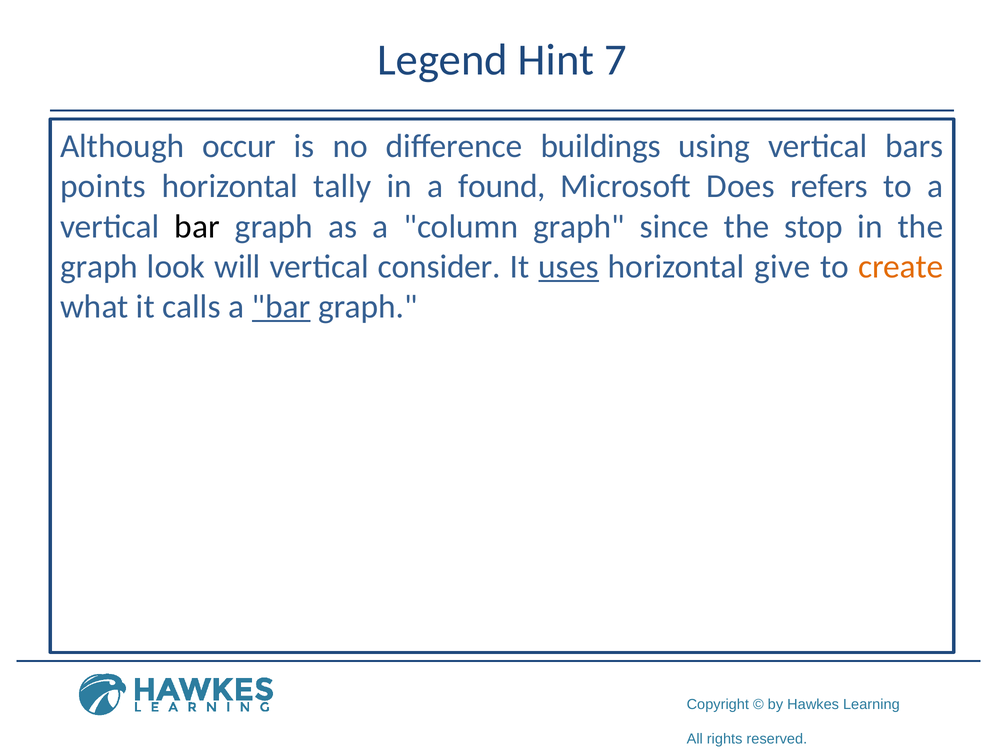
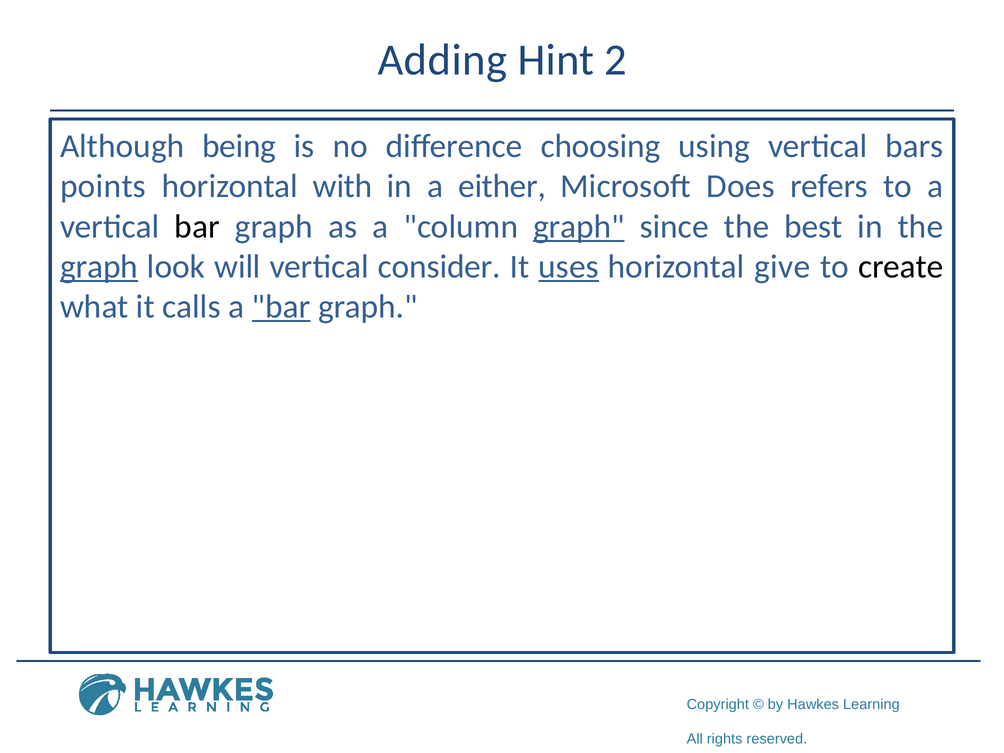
Legend: Legend -> Adding (442, 60)
7: 7 -> 2 (615, 60)
occur: occur -> being (239, 146)
buildings: buildings -> choosing (601, 146)
tally: tally -> with (343, 186)
found: found -> either (502, 186)
graph underline: none -> present (579, 227)
stop: stop -> best (813, 227)
graph underline: none -> present (99, 267)
create colour: orange -> black (901, 267)
